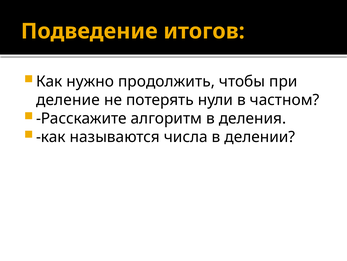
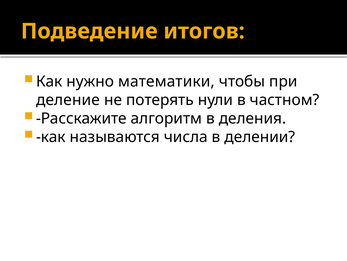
продолжить: продолжить -> математики (166, 81)
